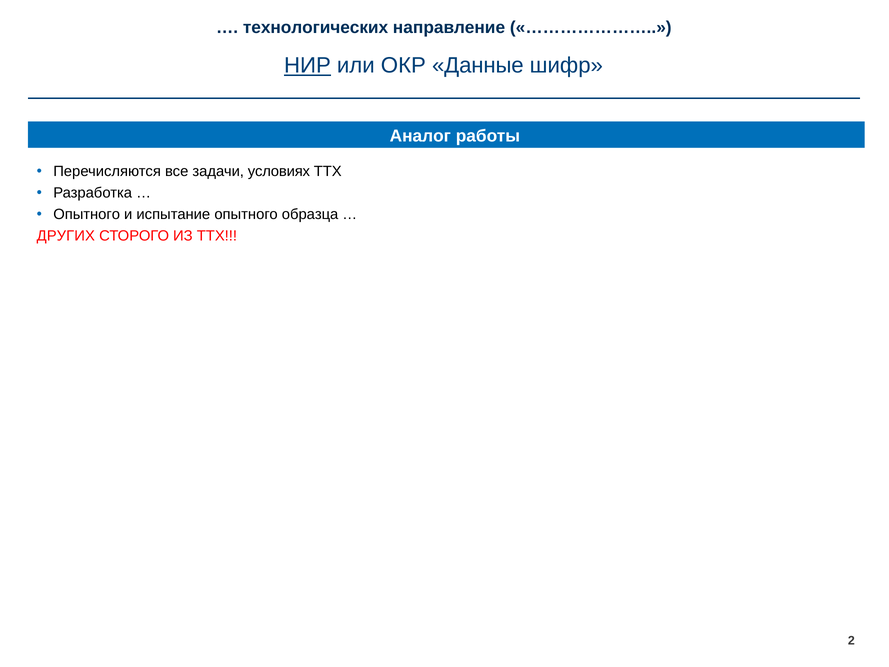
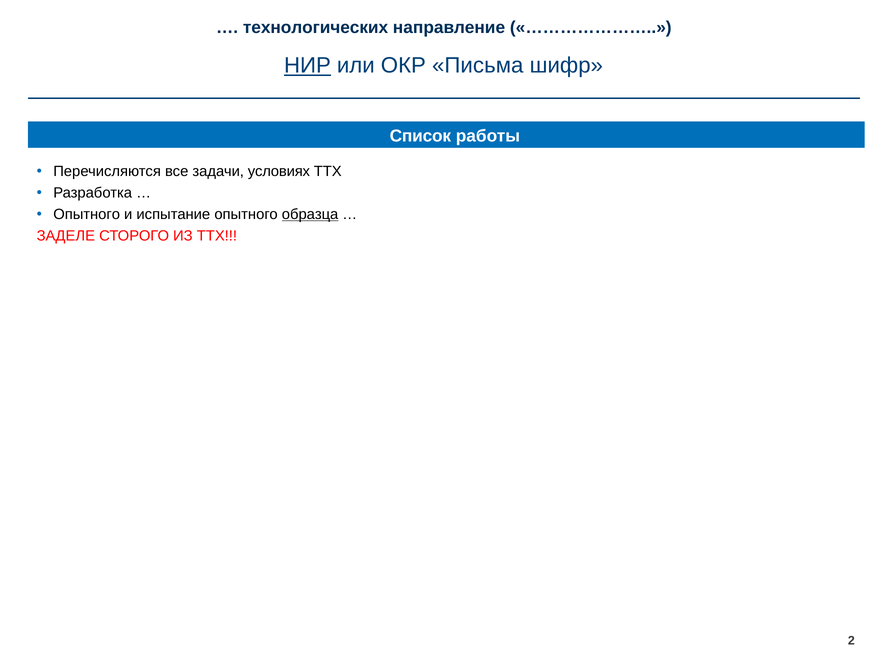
Данные: Данные -> Письма (478, 66)
Аналог: Аналог -> Список (420, 136)
образца underline: none -> present (310, 214)
ДРУГИХ: ДРУГИХ -> ЗАДЕЛЕ (66, 236)
